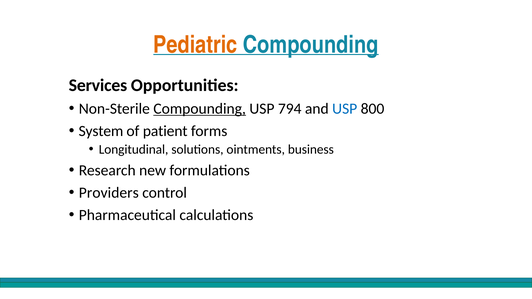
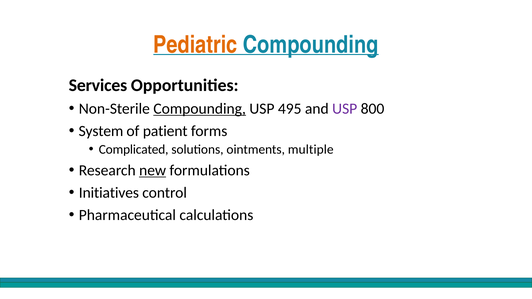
794: 794 -> 495 (290, 109)
USP colour: blue -> purple (345, 109)
Longitudinal: Longitudinal -> Complicated (134, 149)
business: business -> multiple (311, 149)
new underline: none -> present (153, 170)
Providers: Providers -> Initiatives (109, 193)
